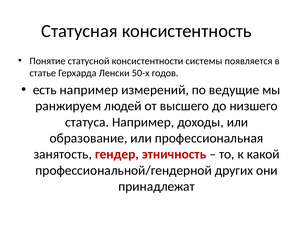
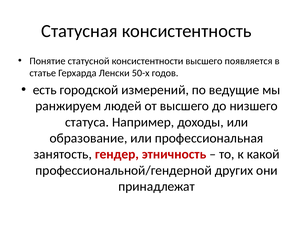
консистентности системы: системы -> высшего (204, 61)
есть например: например -> городской (89, 90)
